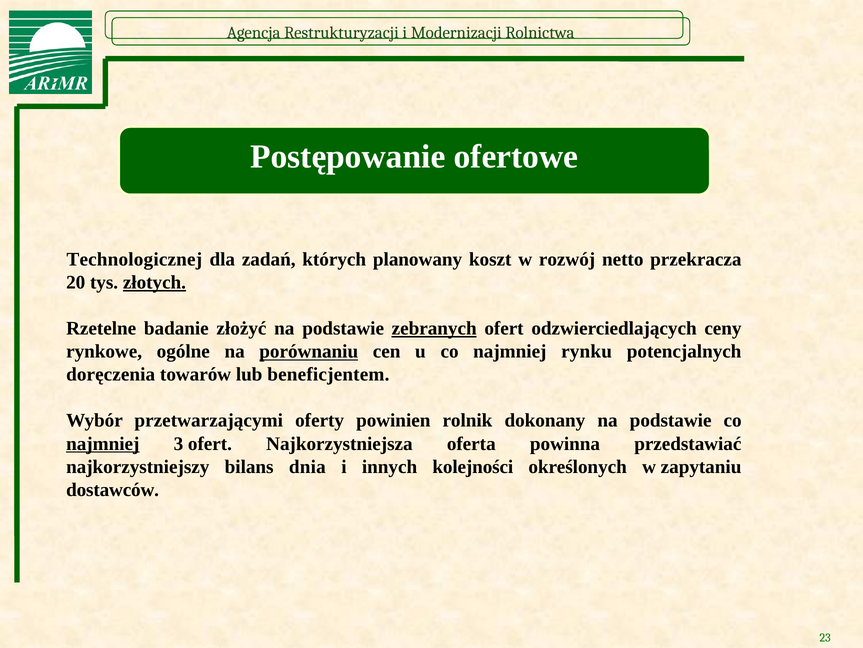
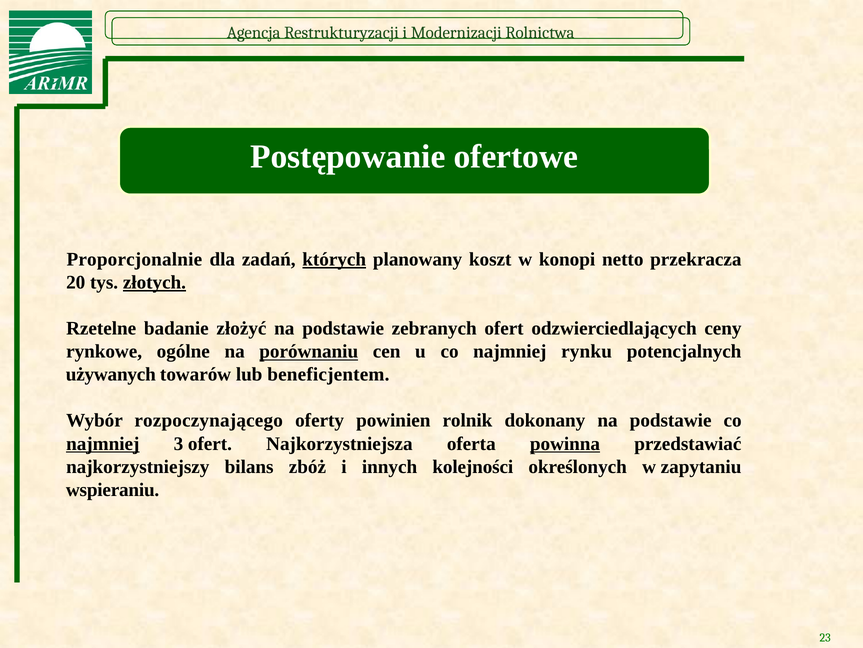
Technologicznej: Technologicznej -> Proporcjonalnie (134, 259)
których underline: none -> present (334, 259)
rozwój: rozwój -> konopi (567, 259)
zebranych underline: present -> none (434, 328)
doręczenia: doręczenia -> używanych (111, 374)
przetwarzającymi: przetwarzającymi -> rozpoczynającego (209, 420)
powinna underline: none -> present (565, 443)
dnia: dnia -> zbóż (307, 466)
dostawców: dostawców -> wspieraniu (113, 489)
